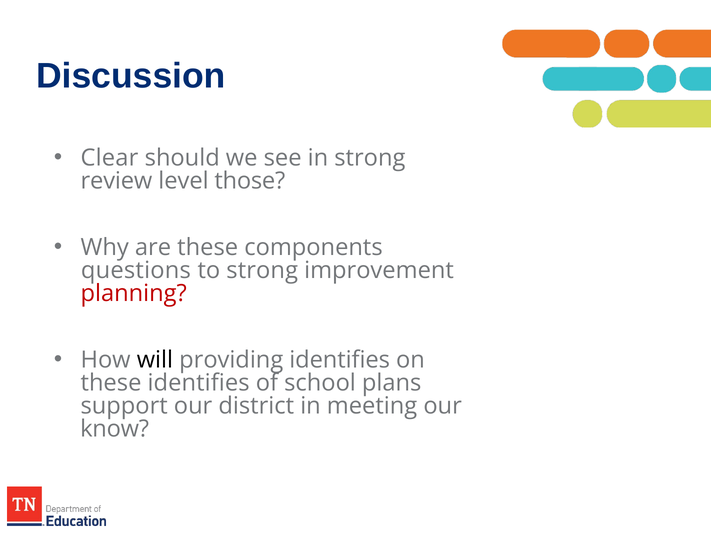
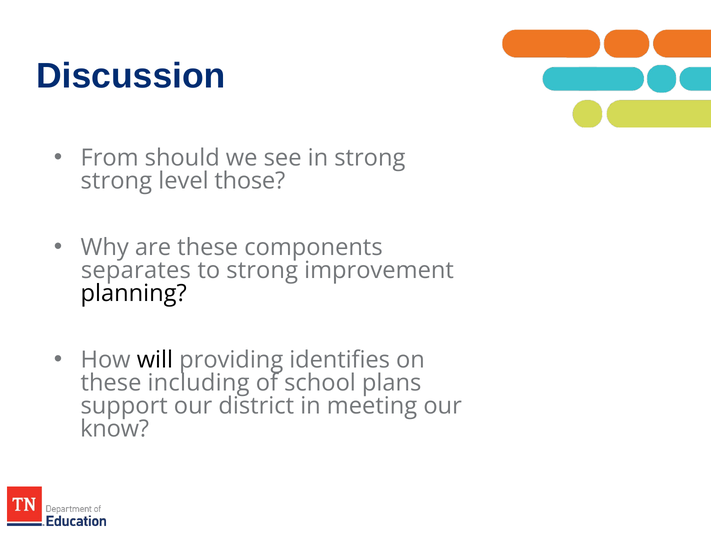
Clear: Clear -> From (110, 158)
review: review -> strong (116, 181)
questions: questions -> separates (136, 271)
planning colour: red -> black (134, 294)
these identifies: identifies -> including (199, 383)
